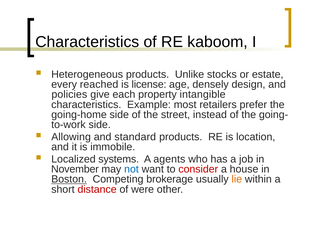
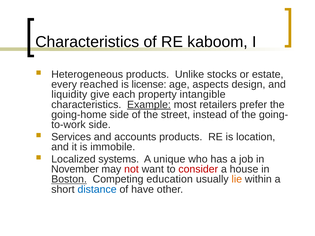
densely: densely -> aspects (211, 84)
policies: policies -> liquidity (69, 95)
Example underline: none -> present (149, 105)
Allowing: Allowing -> Services (71, 137)
standard: standard -> accounts (135, 137)
agents: agents -> unique (169, 159)
not colour: blue -> red (131, 169)
brokerage: brokerage -> education (170, 179)
distance colour: red -> blue (97, 190)
were: were -> have (143, 190)
